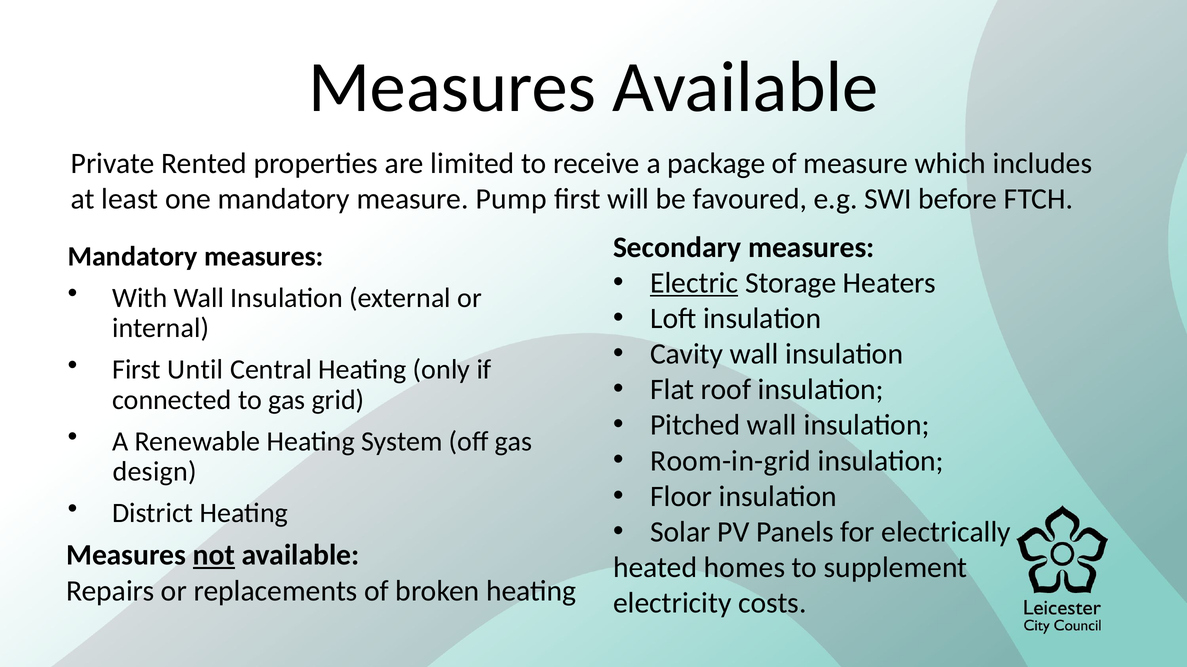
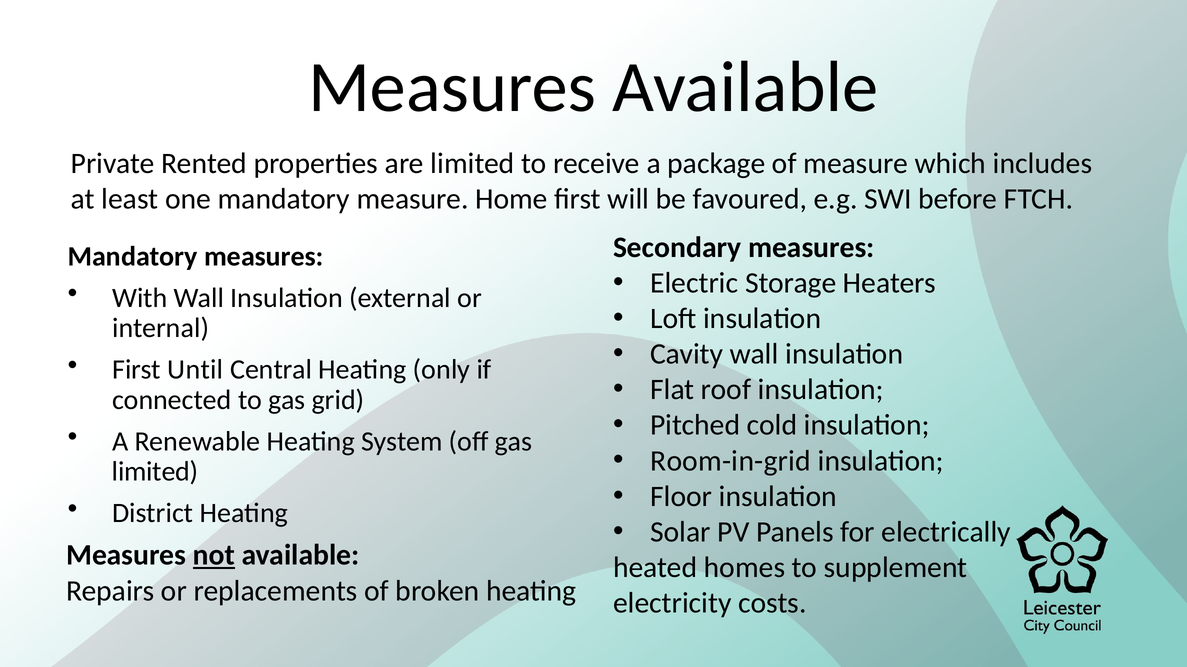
Pump: Pump -> Home (511, 199)
Electric underline: present -> none (694, 283)
Pitched wall: wall -> cold (772, 426)
design: design -> limited (155, 472)
